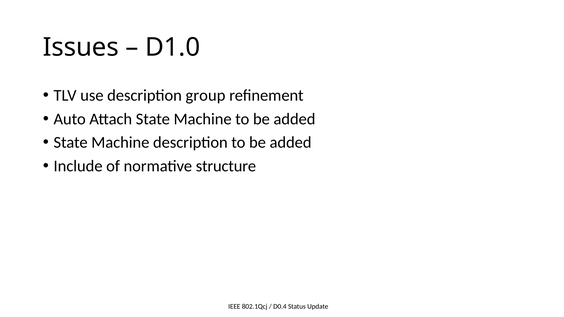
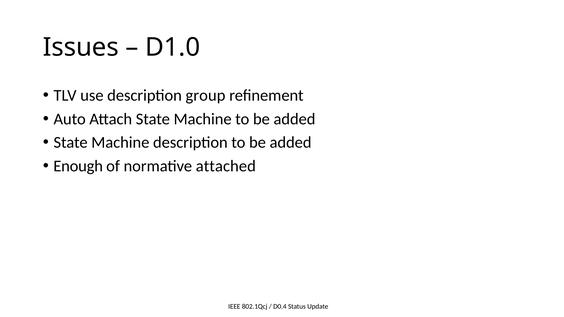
Include: Include -> Enough (78, 166)
structure: structure -> attached (226, 166)
